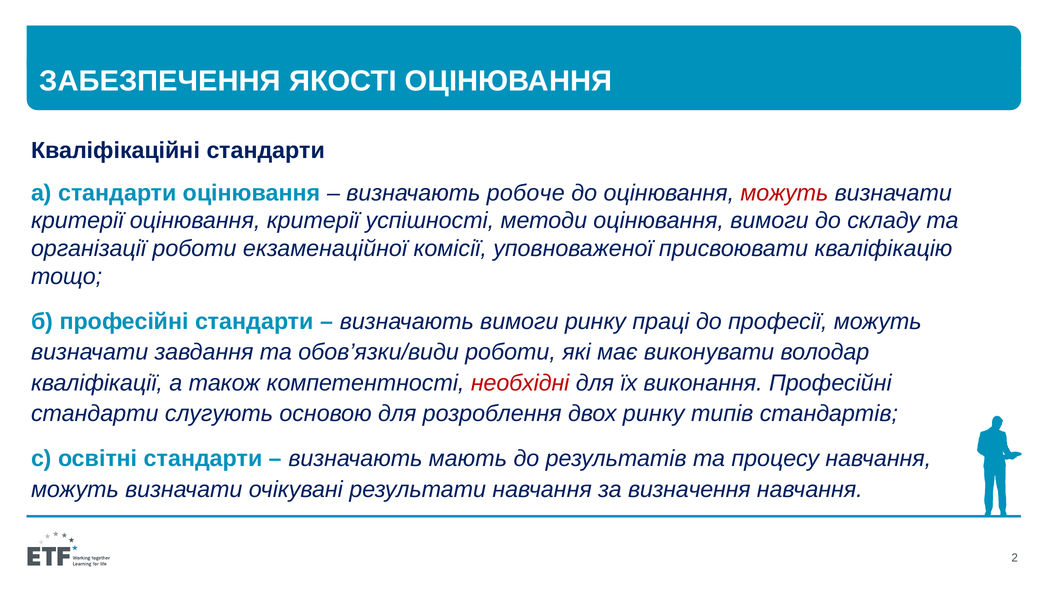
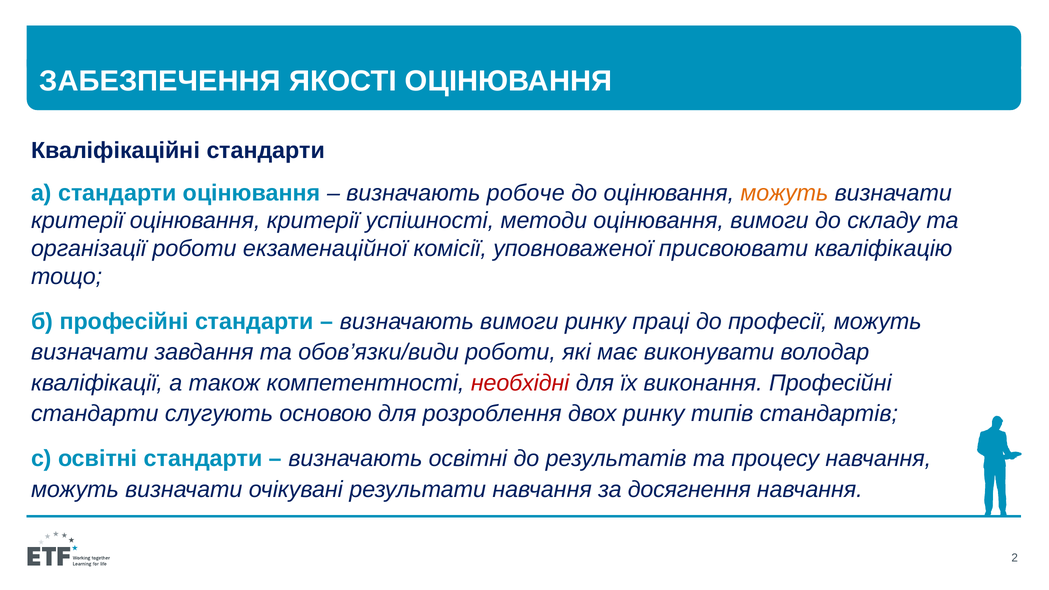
можуть colour: red -> orange (784, 193)
визначають мають: мають -> освітні (468, 459)
визначення: визначення -> досягнення (689, 489)
